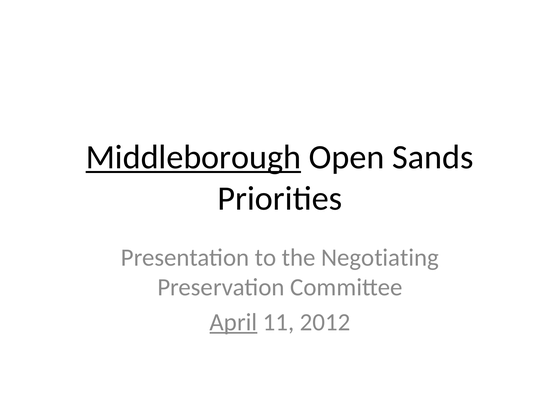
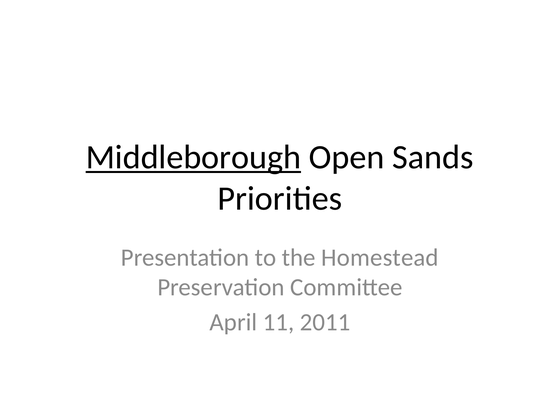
Negotiating: Negotiating -> Homestead (380, 257)
April underline: present -> none (233, 322)
2012: 2012 -> 2011 (325, 322)
